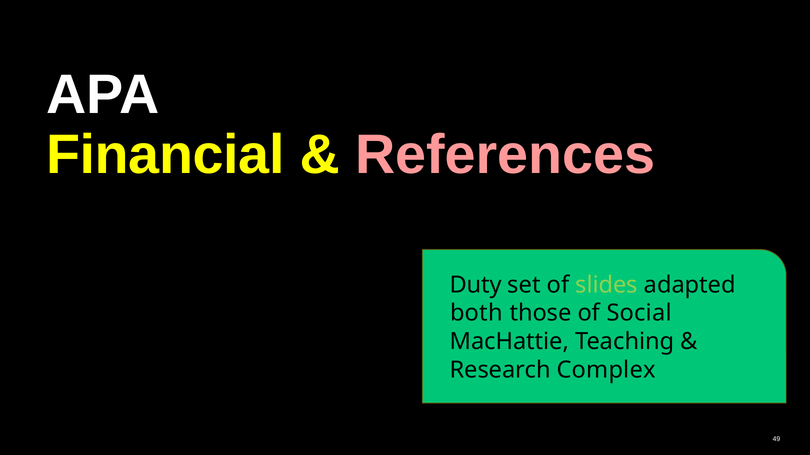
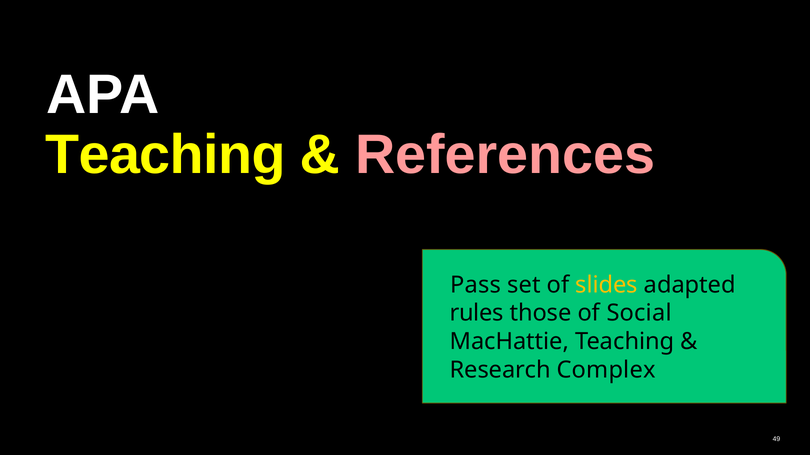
Financial: Financial -> Teaching (165, 155)
Duty: Duty -> Pass (475, 285)
slides colour: light green -> yellow (607, 285)
both: both -> rules (477, 314)
